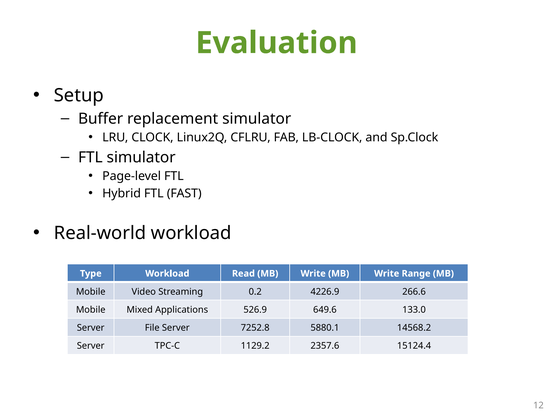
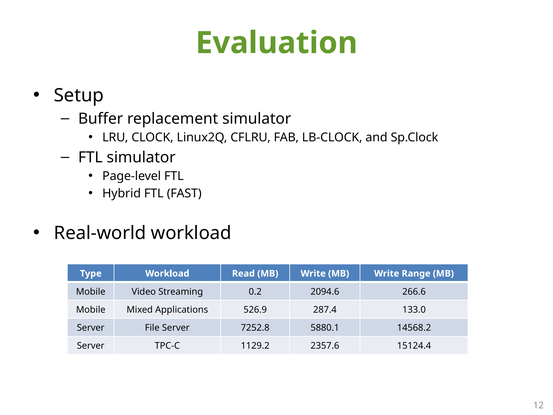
4226.9: 4226.9 -> 2094.6 (325, 291)
649.6: 649.6 -> 287.4 (325, 310)
